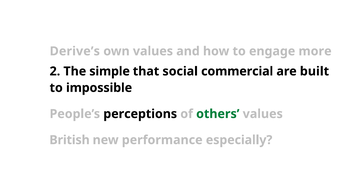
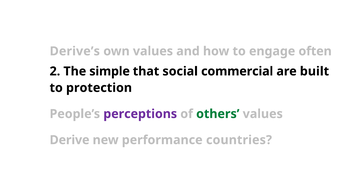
more: more -> often (315, 51)
impossible: impossible -> protection (99, 88)
perceptions colour: black -> purple (140, 114)
British: British -> Derive (70, 140)
especially: especially -> countries (239, 140)
